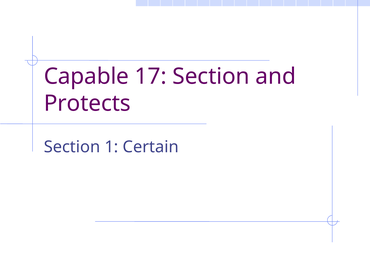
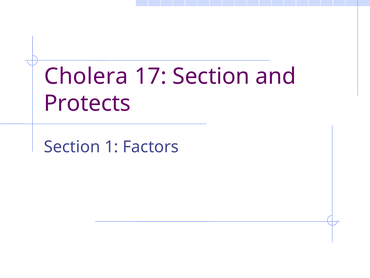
Capable: Capable -> Cholera (86, 76)
Certain: Certain -> Factors (151, 147)
